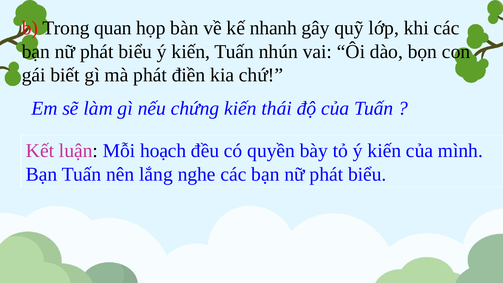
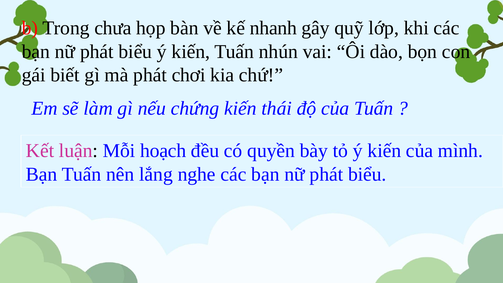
quan: quan -> chưa (113, 28)
điền: điền -> chơi (189, 75)
